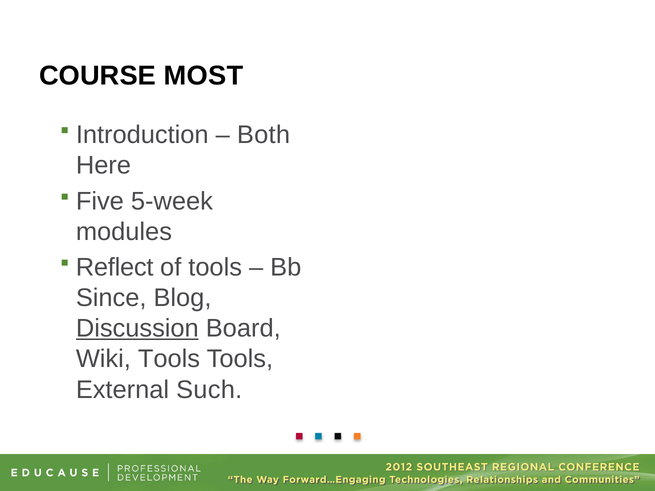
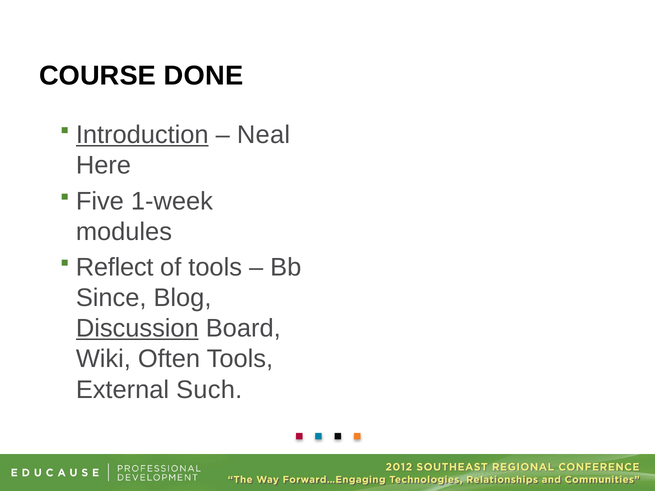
MOST: MOST -> DONE (203, 76)
Introduction underline: none -> present (142, 135)
Both: Both -> Neal (264, 135)
5-week: 5-week -> 1-week (172, 201)
Wiki Tools: Tools -> Often (169, 359)
